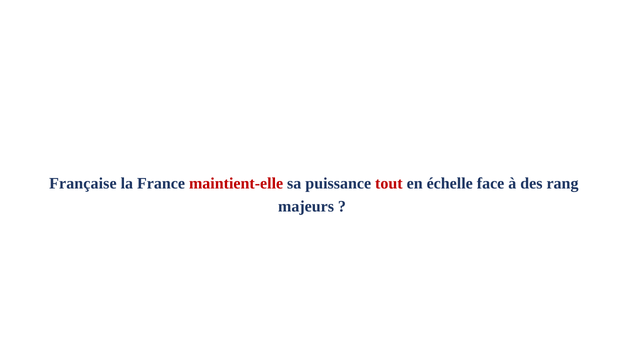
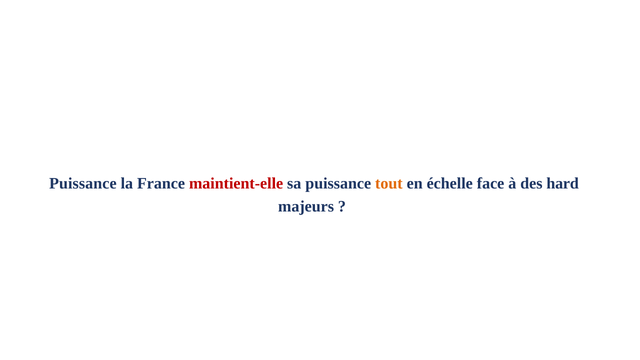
Française: Française -> Puissance (83, 184)
tout colour: red -> orange (389, 184)
rang: rang -> hard (563, 184)
